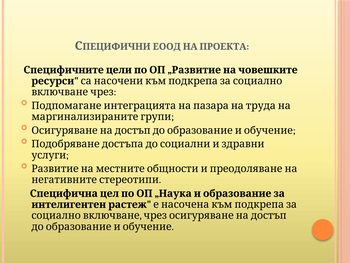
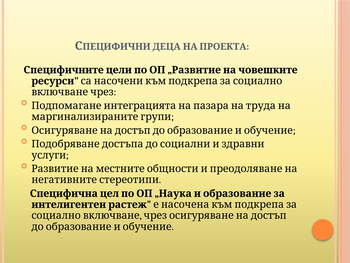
ЕООД: ЕООД -> ДЕЦА (167, 47)
